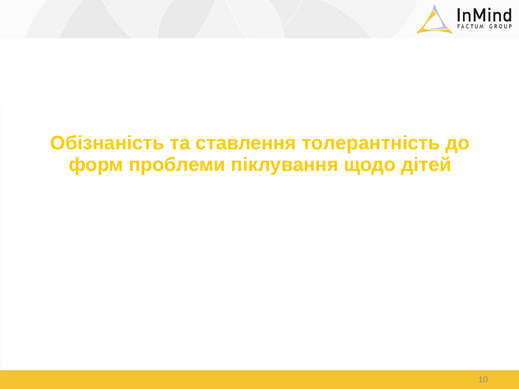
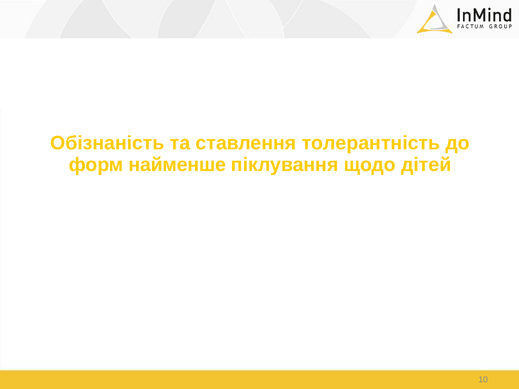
проблеми: проблеми -> найменше (177, 165)
